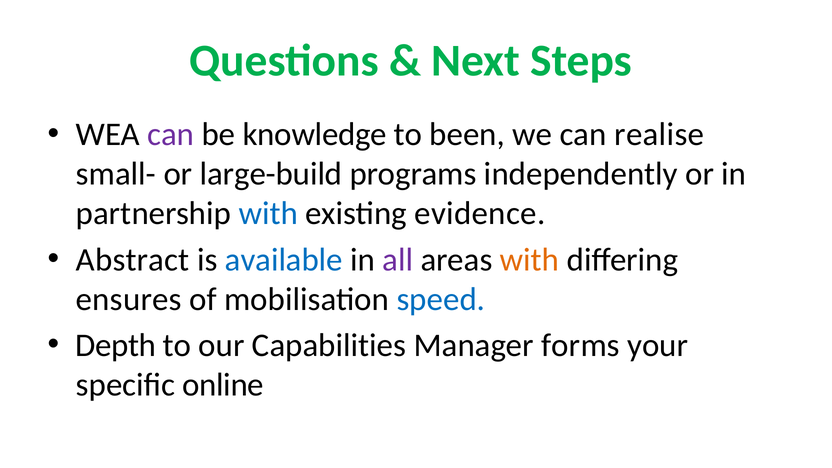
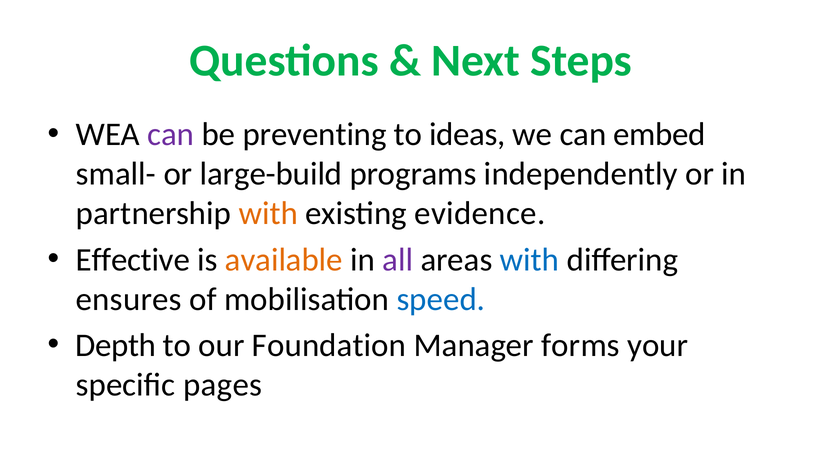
knowledge: knowledge -> preventing (315, 134)
been: been -> ideas (467, 134)
realise: realise -> embed (660, 134)
with colour: blue -> orange (268, 214)
Abstract: Abstract -> Effective (133, 260)
available colour: blue -> orange (284, 260)
with colour: orange -> blue (530, 260)
Capabilities: Capabilities -> Foundation (329, 345)
online: online -> pages (223, 385)
